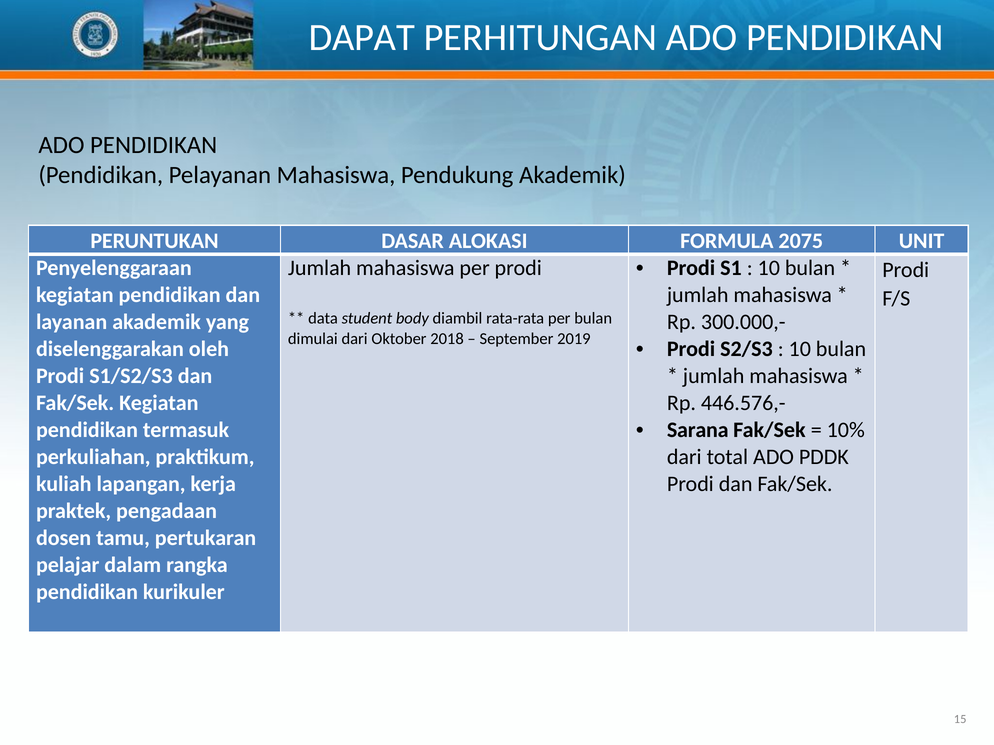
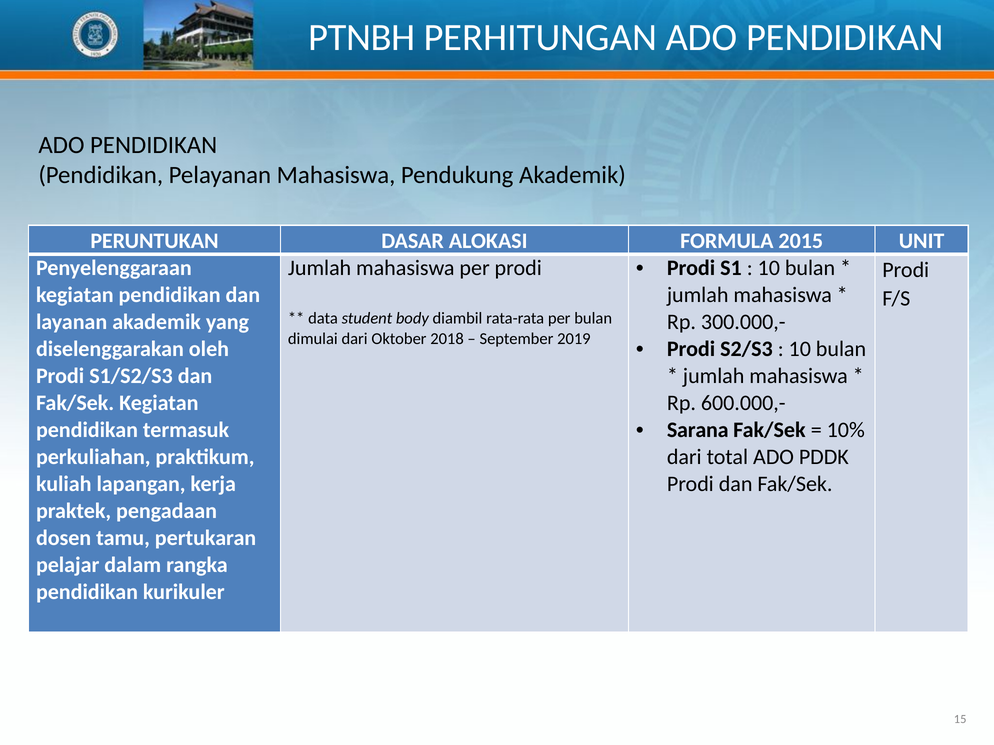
DAPAT: DAPAT -> PTNBH (362, 37)
2075: 2075 -> 2015 (801, 241)
446.576,-: 446.576,- -> 600.000,- (743, 403)
